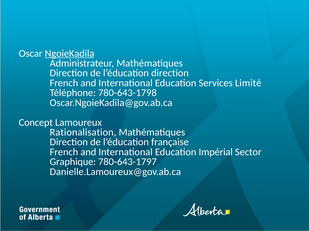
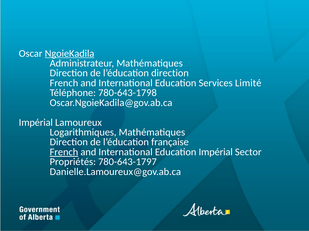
Concept: Concept -> Impérial (36, 123)
Rationalisation: Rationalisation -> Logarithmiques (83, 133)
French underline: none -> present (64, 152)
Graphique: Graphique -> Propriétés (73, 162)
